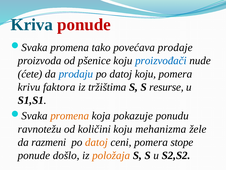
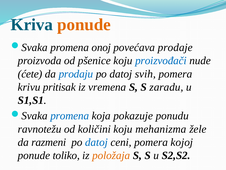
ponude colour: red -> orange (84, 25)
tako: tako -> onoj (101, 47)
datoj koju: koju -> svih (145, 74)
faktora: faktora -> pritisak (59, 87)
tržištima: tržištima -> vremena (107, 87)
resurse: resurse -> zaradu (166, 87)
promena colour: orange -> blue (70, 116)
datoj colour: orange -> blue (96, 142)
stope: stope -> kojoj (182, 142)
došlo: došlo -> toliko (66, 155)
